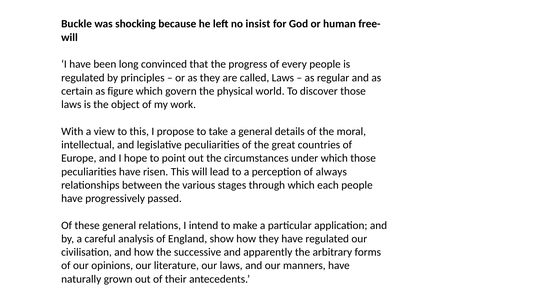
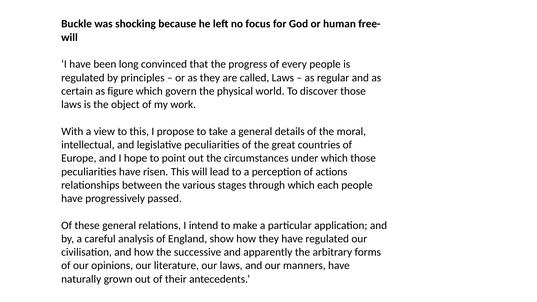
insist: insist -> focus (258, 24)
always: always -> actions (331, 172)
